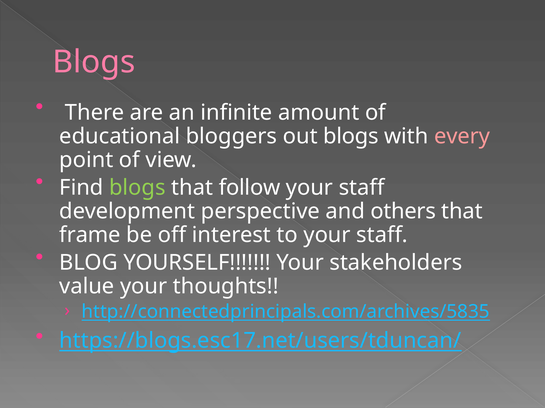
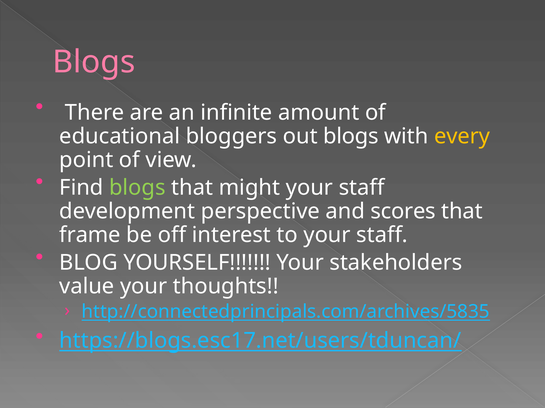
every colour: pink -> yellow (462, 136)
follow: follow -> might (249, 188)
others: others -> scores (403, 212)
